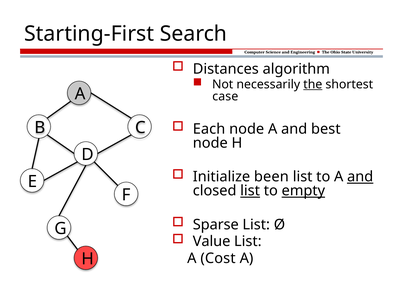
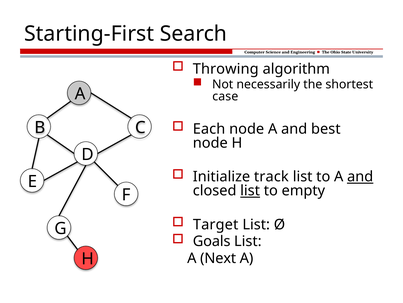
Distances: Distances -> Throwing (226, 69)
the underline: present -> none (313, 84)
been: been -> track (271, 176)
empty underline: present -> none (303, 190)
Sparse: Sparse -> Target (216, 224)
Value: Value -> Goals (212, 241)
Cost: Cost -> Next (218, 258)
